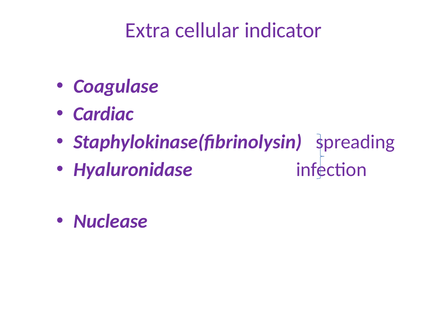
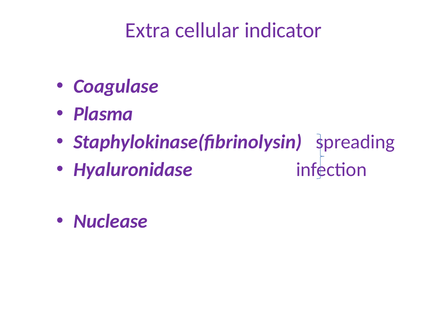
Cardiac: Cardiac -> Plasma (103, 114)
